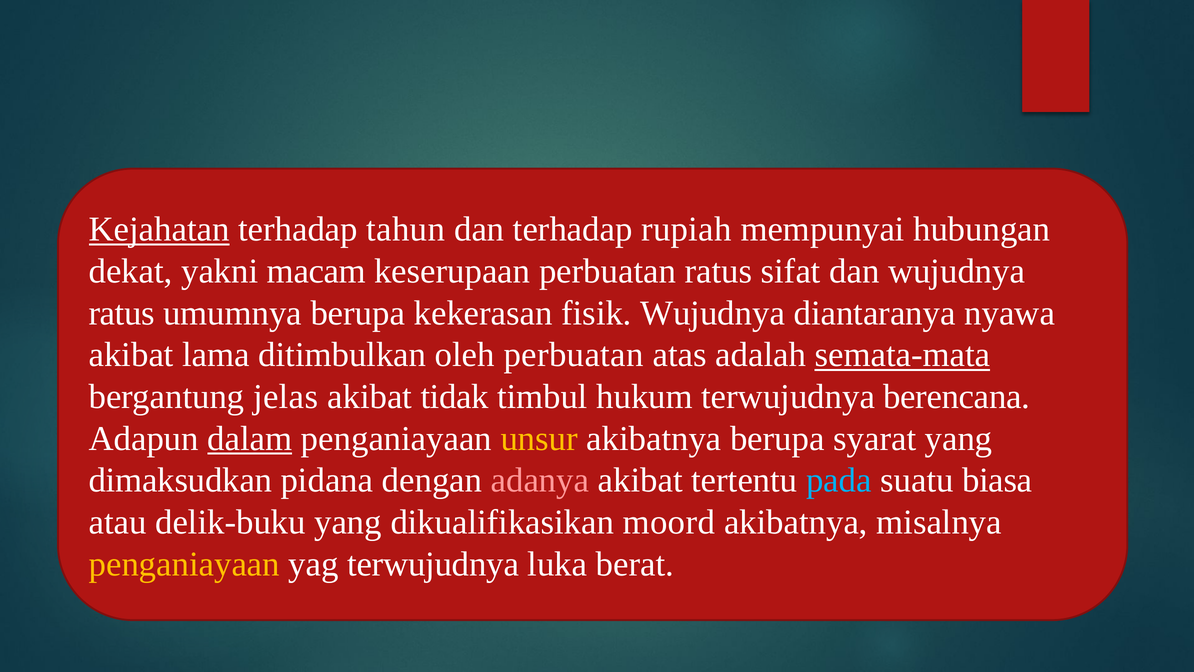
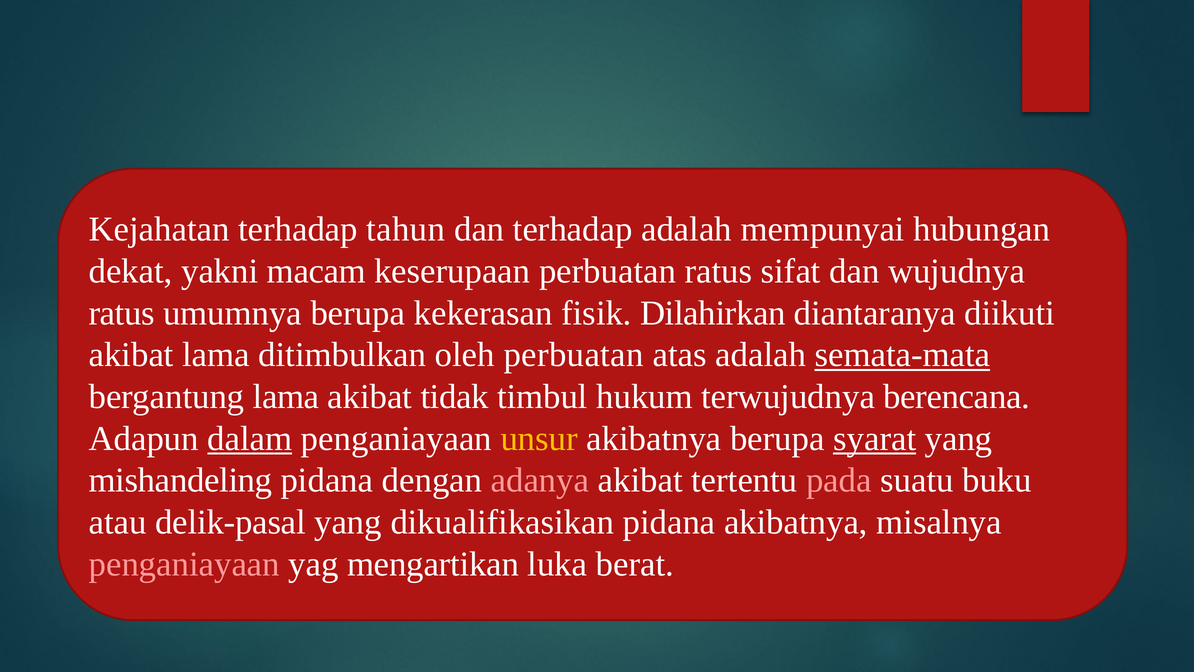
Kejahatan underline: present -> none (159, 229)
terhadap rupiah: rupiah -> adalah (687, 229)
fisik Wujudnya: Wujudnya -> Dilahirkan (713, 313)
nyawa: nyawa -> diikuti (1010, 313)
bergantung jelas: jelas -> lama (286, 397)
syarat underline: none -> present (875, 438)
dimaksudkan: dimaksudkan -> mishandeling (181, 480)
pada colour: light blue -> pink (839, 480)
biasa: biasa -> buku (997, 480)
delik-buku: delik-buku -> delik-pasal (231, 522)
dikualifikasikan moord: moord -> pidana (669, 522)
penganiayaan colour: yellow -> pink (184, 564)
yag terwujudnya: terwujudnya -> mengartikan (433, 564)
